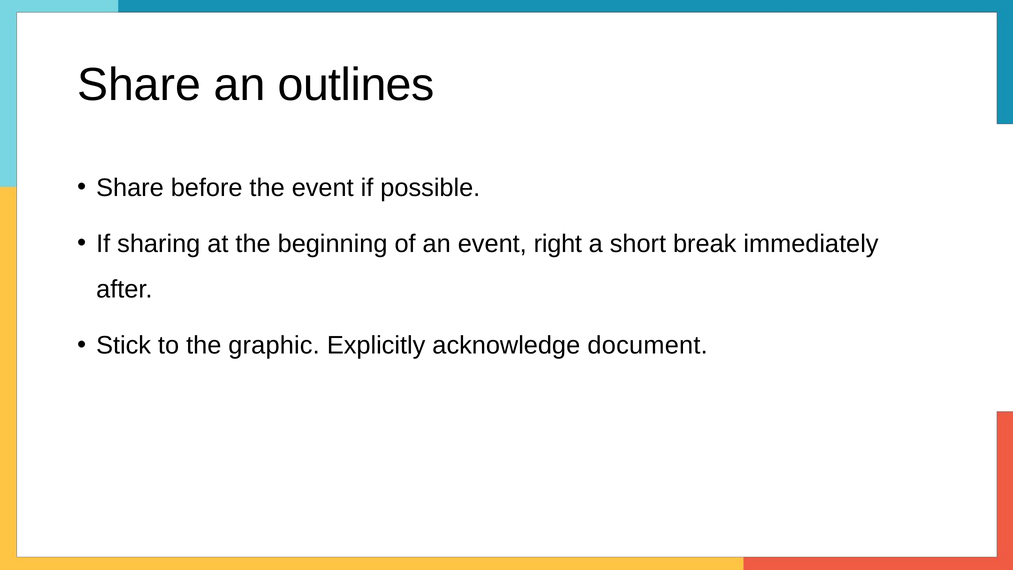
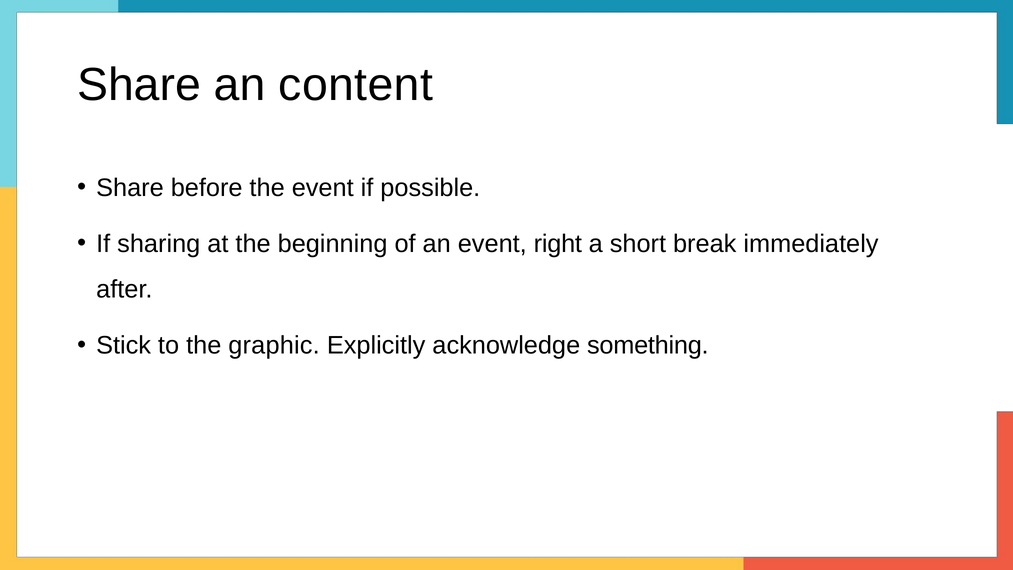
outlines: outlines -> content (356, 85)
document: document -> something (648, 346)
